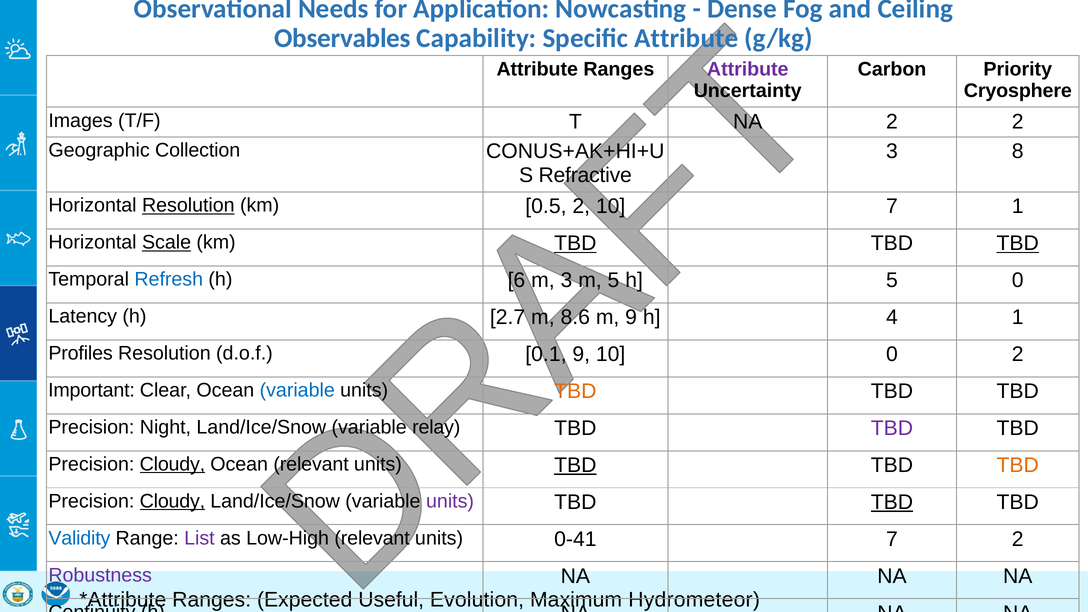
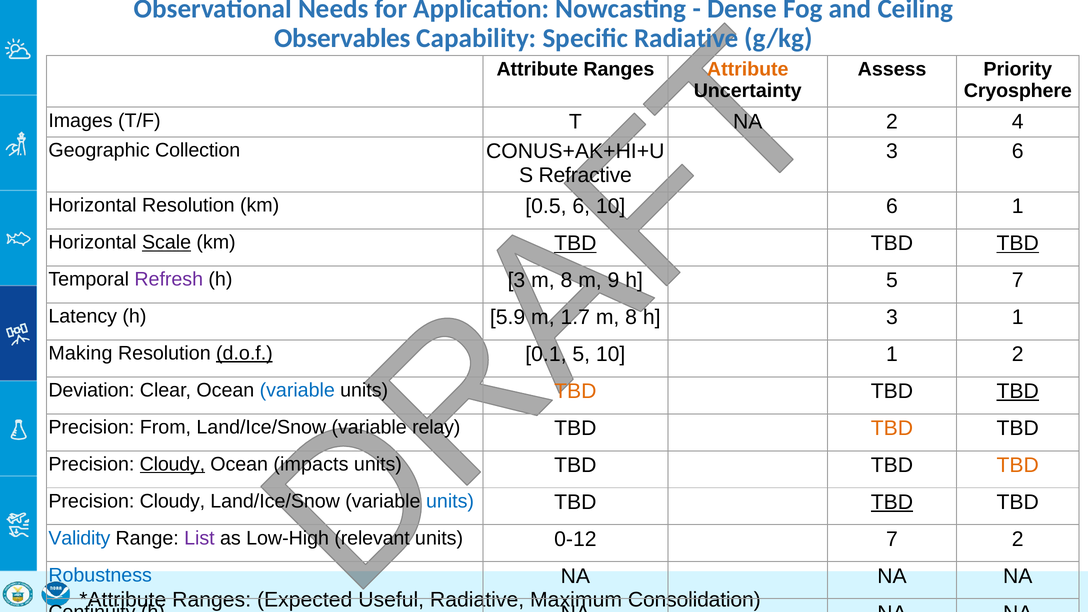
Specific Attribute: Attribute -> Radiative (686, 38)
Attribute colour: purple -> orange (748, 69)
Carbon: Carbon -> Assess (892, 69)
2 2: 2 -> 4 (1018, 122)
3 8: 8 -> 6 (1018, 151)
Resolution underline: present -> none (188, 205)
0.5 2: 2 -> 6 (581, 206)
10 7: 7 -> 6 (892, 206)
Refresh colour: blue -> purple (169, 279)
6: 6 -> 3 (516, 280)
3: 3 -> 8 (566, 280)
m 5: 5 -> 9 (613, 280)
5 0: 0 -> 7 (1018, 280)
2.7: 2.7 -> 5.9 (508, 317)
8.6: 8.6 -> 1.7 (575, 317)
9: 9 -> 8 (631, 317)
4: 4 -> 3 (892, 317)
Profiles: Profiles -> Making (80, 353)
d.o.f underline: none -> present (244, 353)
0.1 9: 9 -> 5 (581, 354)
10 0: 0 -> 1 (892, 354)
Important: Important -> Deviation (91, 390)
TBD underline: none -> present (1018, 391)
Night: Night -> From (165, 427)
TBD colour: purple -> orange (892, 428)
Ocean relevant: relevant -> impacts (311, 464)
TBD underline: present -> none (575, 465)
Cloudy underline: present -> none (172, 501)
units colour: purple -> blue (450, 501)
0-41: 0-41 -> 0-12 (575, 539)
Robustness colour: purple -> blue (100, 575)
Useful Evolution: Evolution -> Radiative (477, 600)
Hydrometeor: Hydrometeor -> Consolidation (694, 600)
